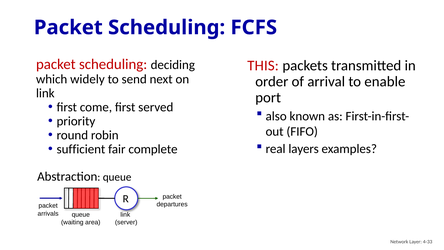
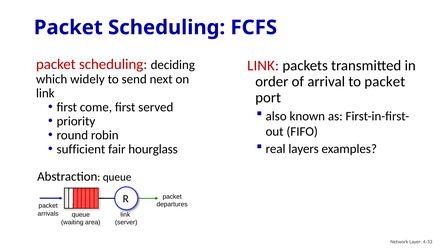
THIS: THIS -> LINK (263, 65)
to enable: enable -> packet (385, 81)
complete: complete -> hourglass (153, 149)
